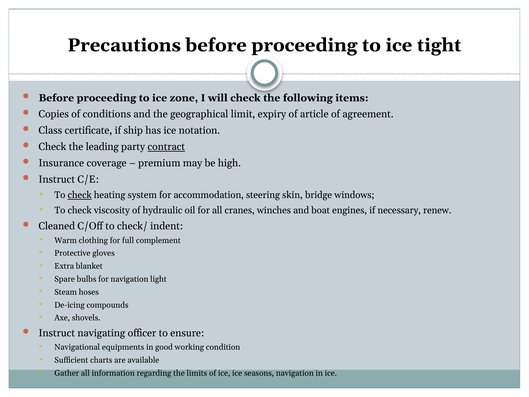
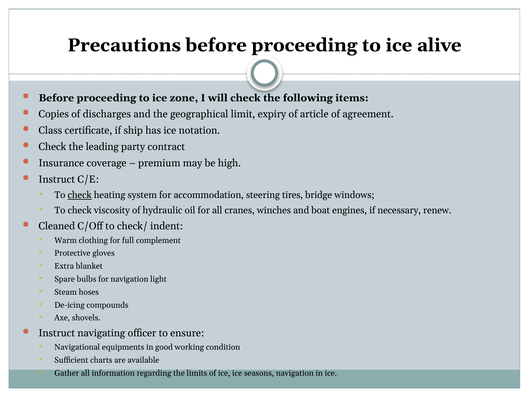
tight: tight -> alive (439, 45)
conditions: conditions -> discharges (107, 114)
contract underline: present -> none (166, 147)
skin: skin -> tires (293, 195)
